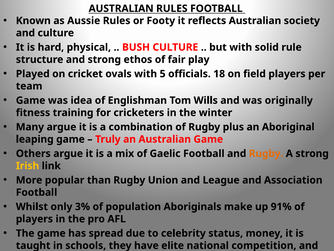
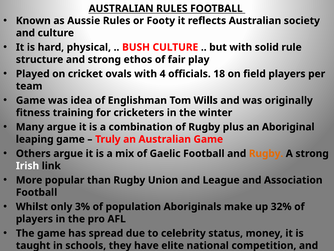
5: 5 -> 4 (163, 74)
Irish colour: yellow -> white (28, 166)
91%: 91% -> 32% (281, 206)
